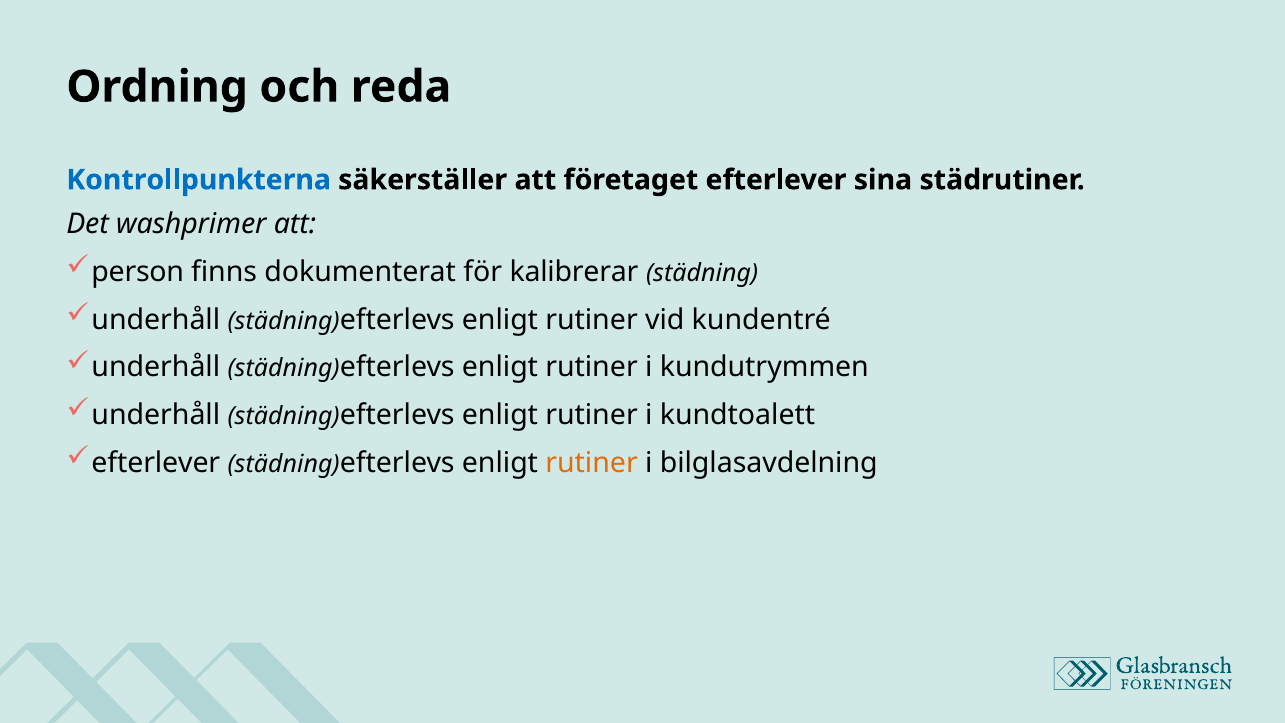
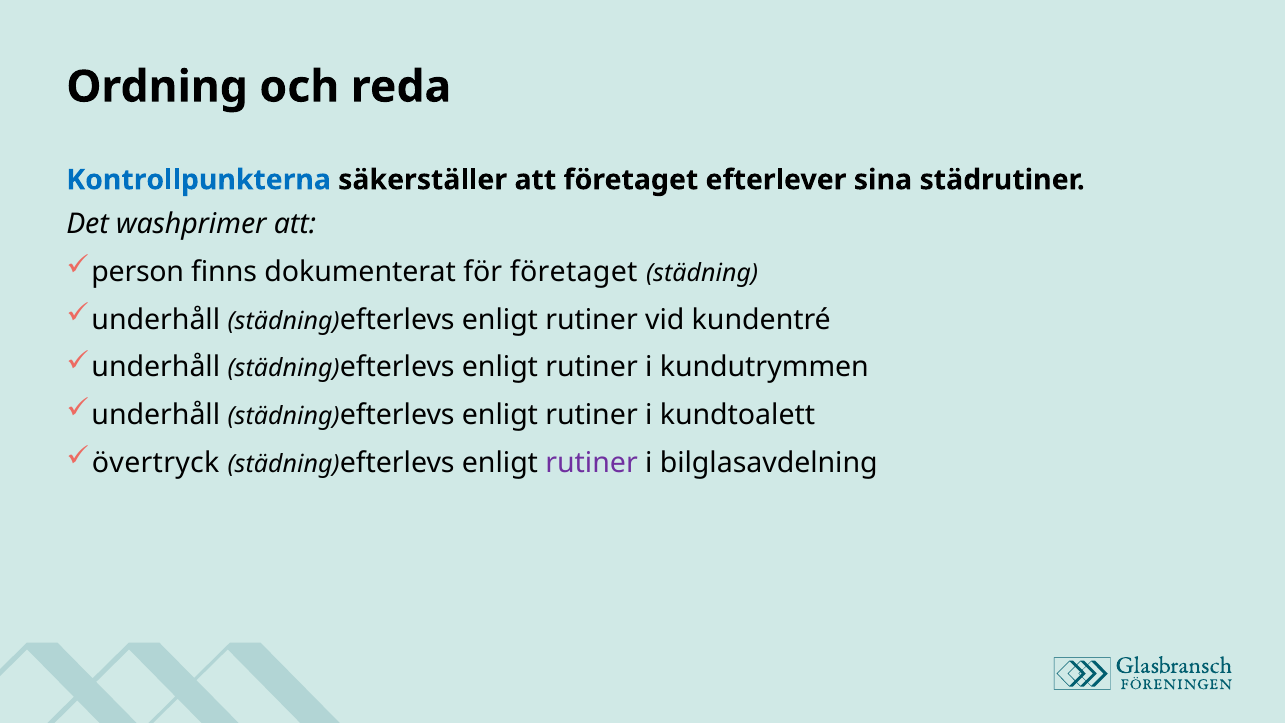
för kalibrerar: kalibrerar -> företaget (574, 272)
efterlever: efterlever -> övertryck (156, 463)
rutiner colour: orange -> purple (592, 463)
